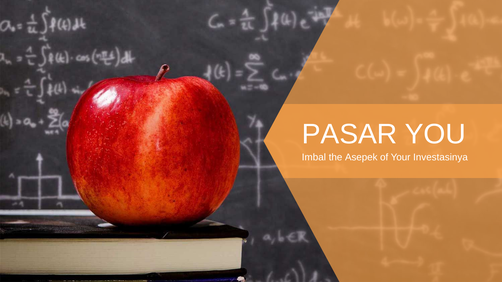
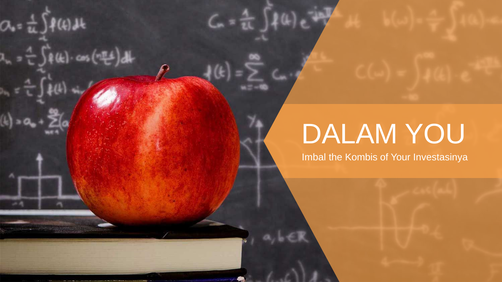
PASAR: PASAR -> DALAM (350, 134)
Asepek: Asepek -> Kombis (361, 158)
